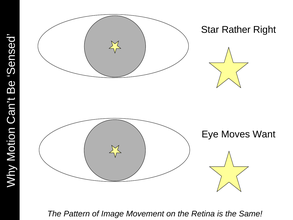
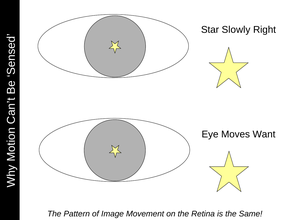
Rather: Rather -> Slowly (236, 30)
